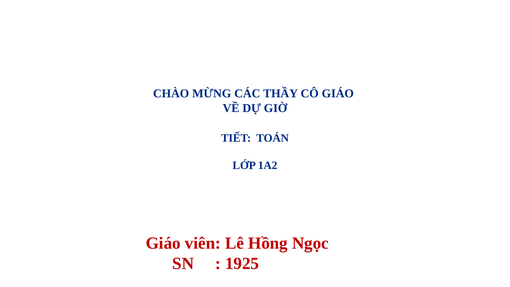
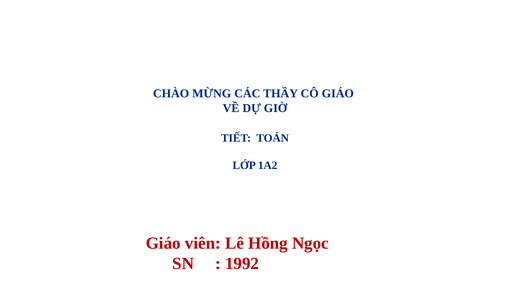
1925: 1925 -> 1992 (242, 263)
